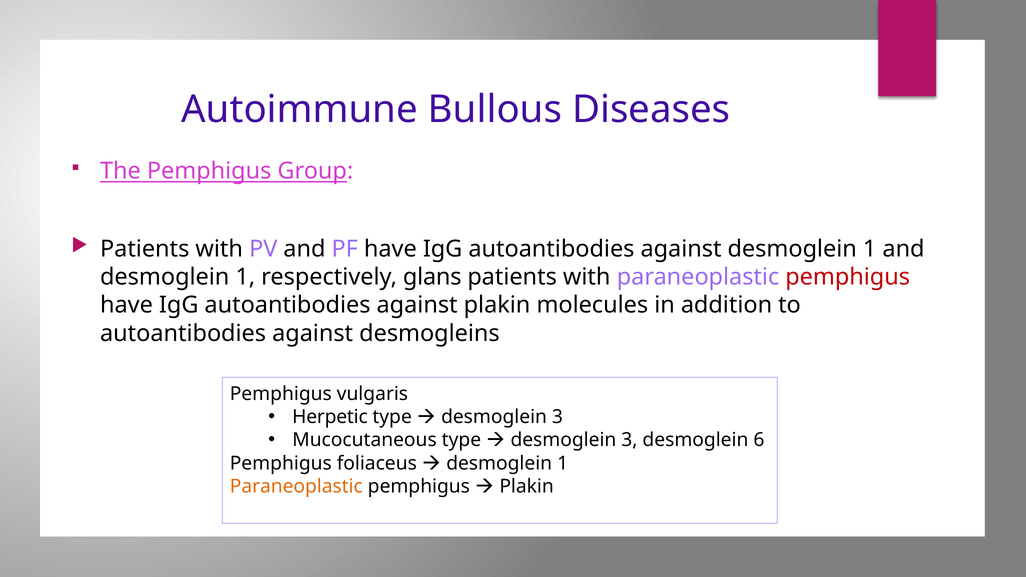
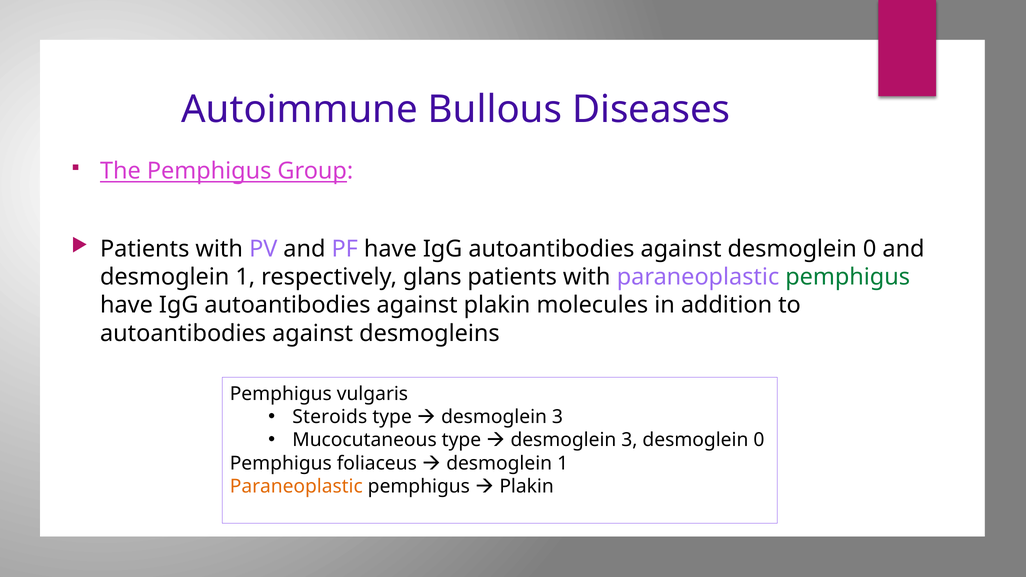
against desmoglein 1: 1 -> 0 (870, 249)
pemphigus colour: red -> green (848, 277)
Herpetic: Herpetic -> Steroids (330, 417)
3 desmoglein 6: 6 -> 0 (759, 440)
